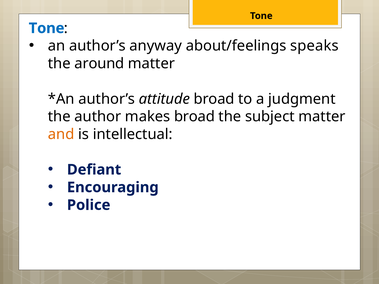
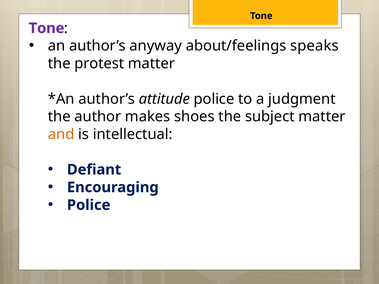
Tone colour: blue -> purple (47, 28)
around: around -> protest (99, 64)
attitude broad: broad -> police (214, 99)
makes broad: broad -> shoes (194, 117)
